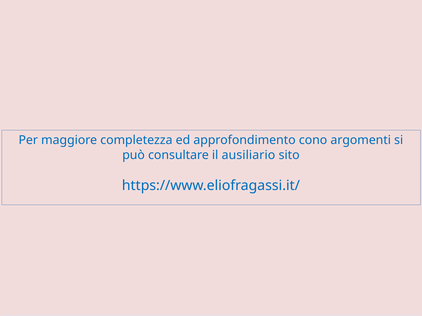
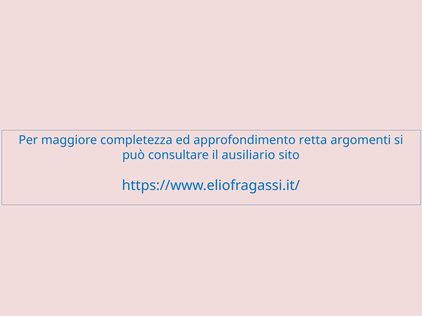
cono: cono -> retta (313, 140)
